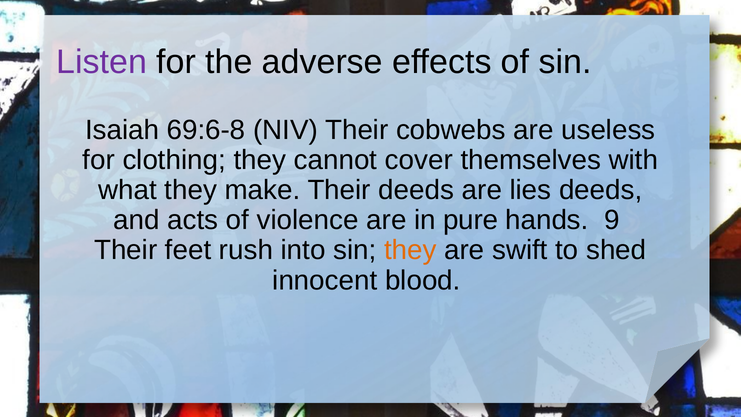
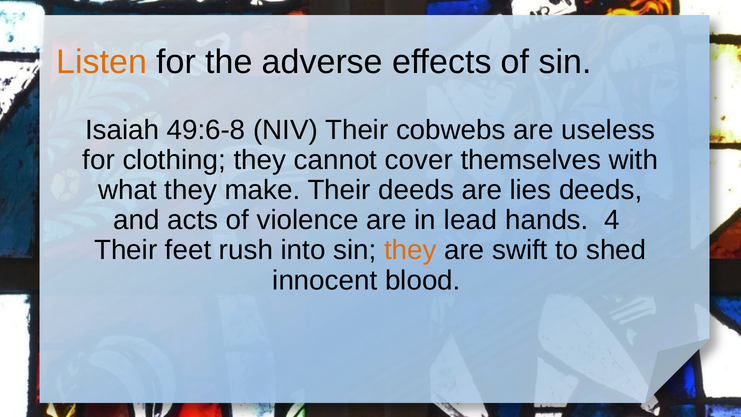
Listen colour: purple -> orange (102, 62)
69:6-8: 69:6-8 -> 49:6-8 (206, 130)
pure: pure -> lead (470, 220)
9: 9 -> 4 (612, 220)
